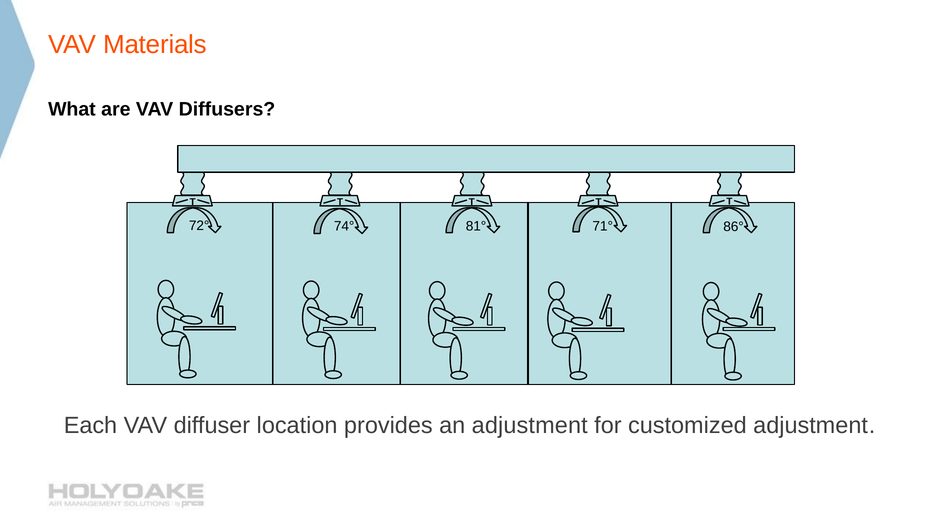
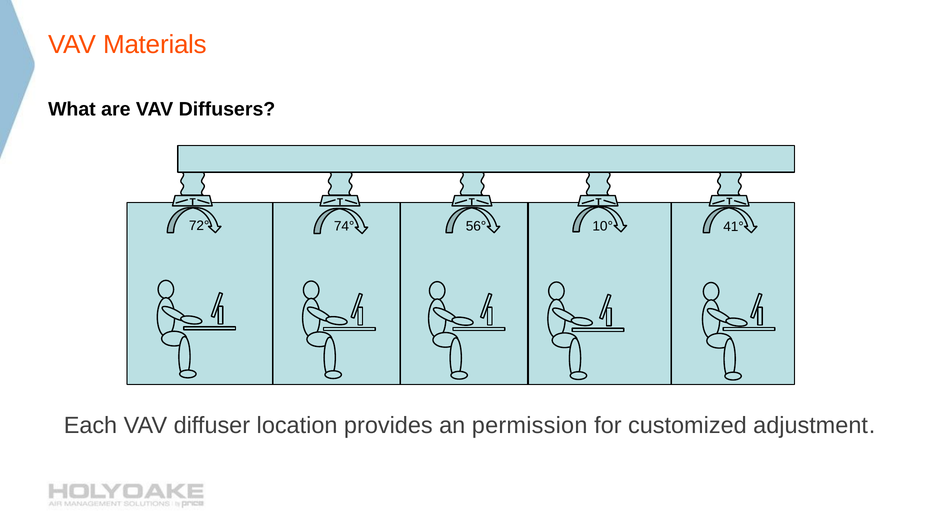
81°: 81° -> 56° (476, 226)
71°: 71° -> 10° (603, 226)
86°: 86° -> 41° (734, 227)
an adjustment: adjustment -> permission (530, 426)
